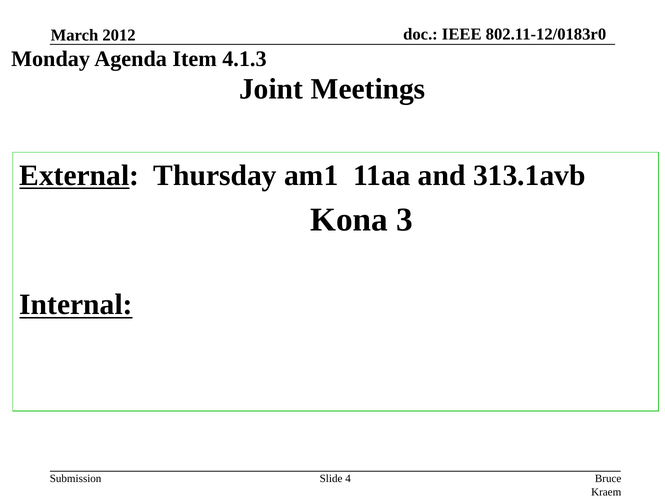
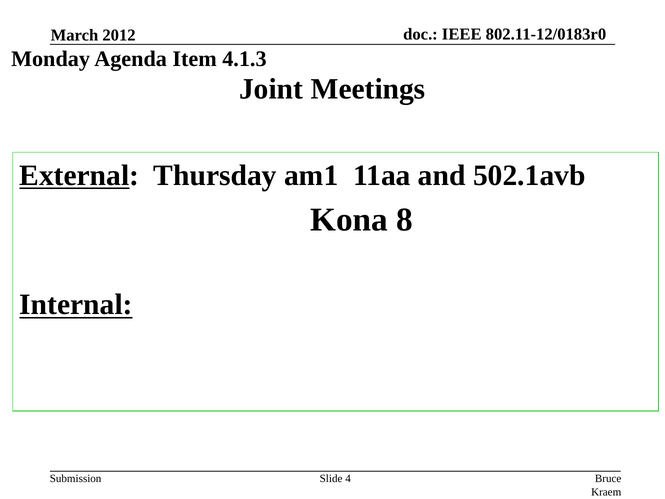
313.1avb: 313.1avb -> 502.1avb (529, 175)
3: 3 -> 8 (404, 220)
